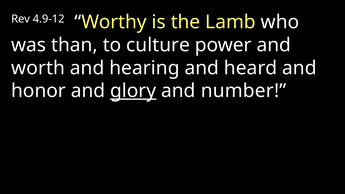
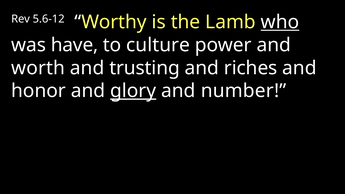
4.9-12: 4.9-12 -> 5.6-12 (49, 19)
who underline: none -> present (280, 22)
than: than -> have (75, 45)
hearing: hearing -> trusting (145, 68)
heard: heard -> riches (251, 68)
